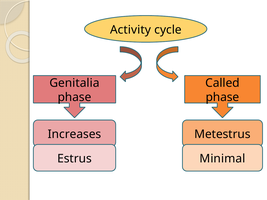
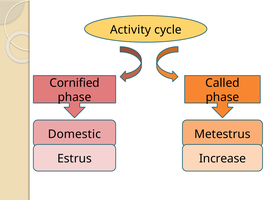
Genitalia: Genitalia -> Cornified (75, 83)
Increases: Increases -> Domestic (74, 134)
Minimal: Minimal -> Increase (223, 159)
